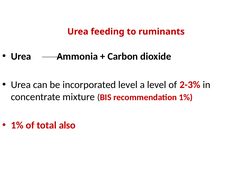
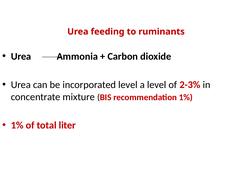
also: also -> liter (67, 126)
